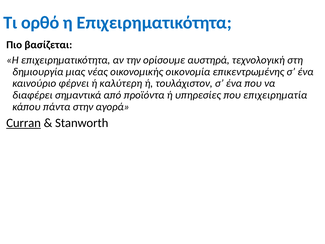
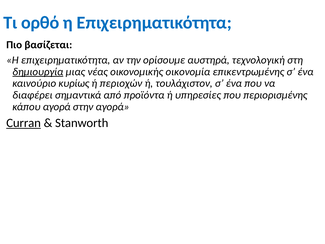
δημιουργία underline: none -> present (38, 72)
φέρνει: φέρνει -> κυρίως (74, 83)
καλύτερη: καλύτερη -> περιοχών (121, 83)
επιχειρηματία: επιχειρηματία -> περιορισμένης (275, 95)
κάπου πάντα: πάντα -> αγορά (57, 107)
